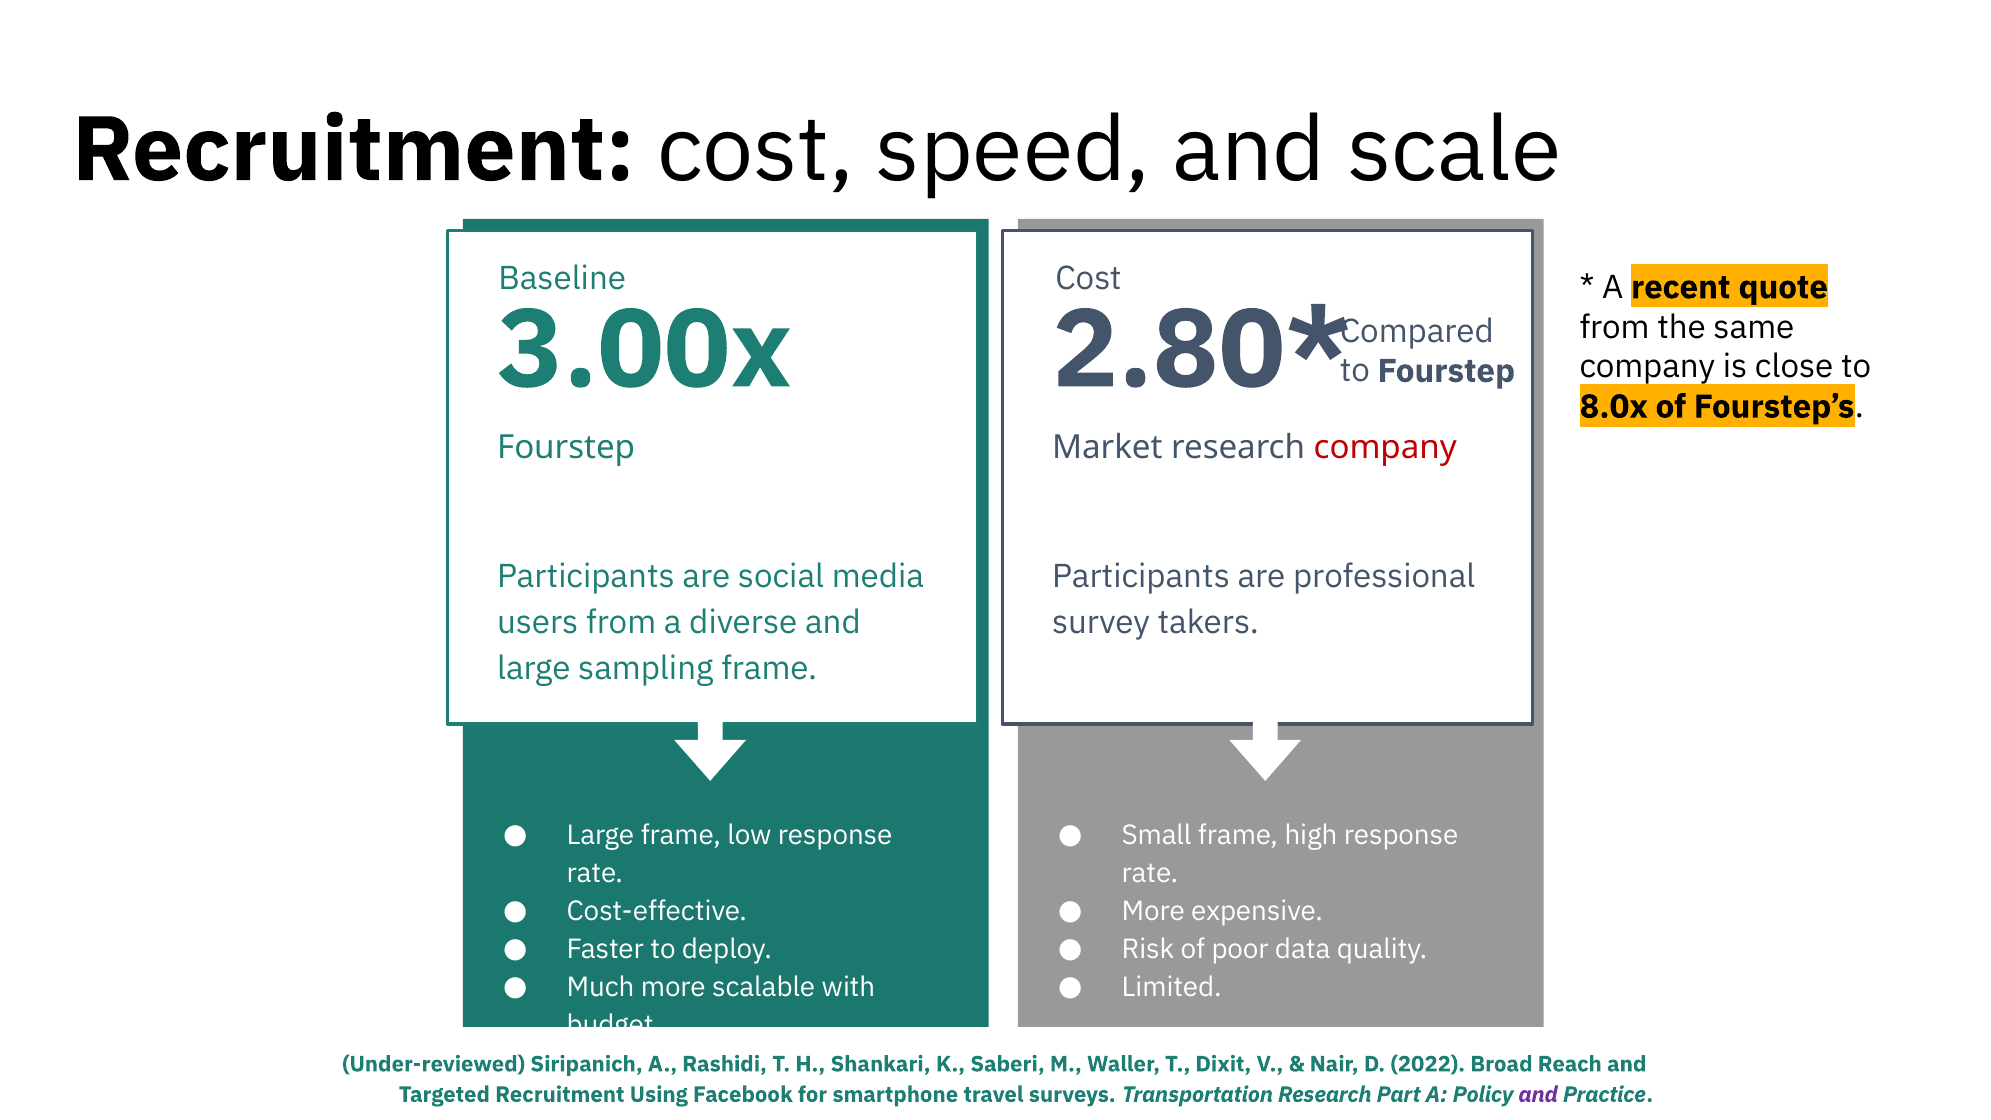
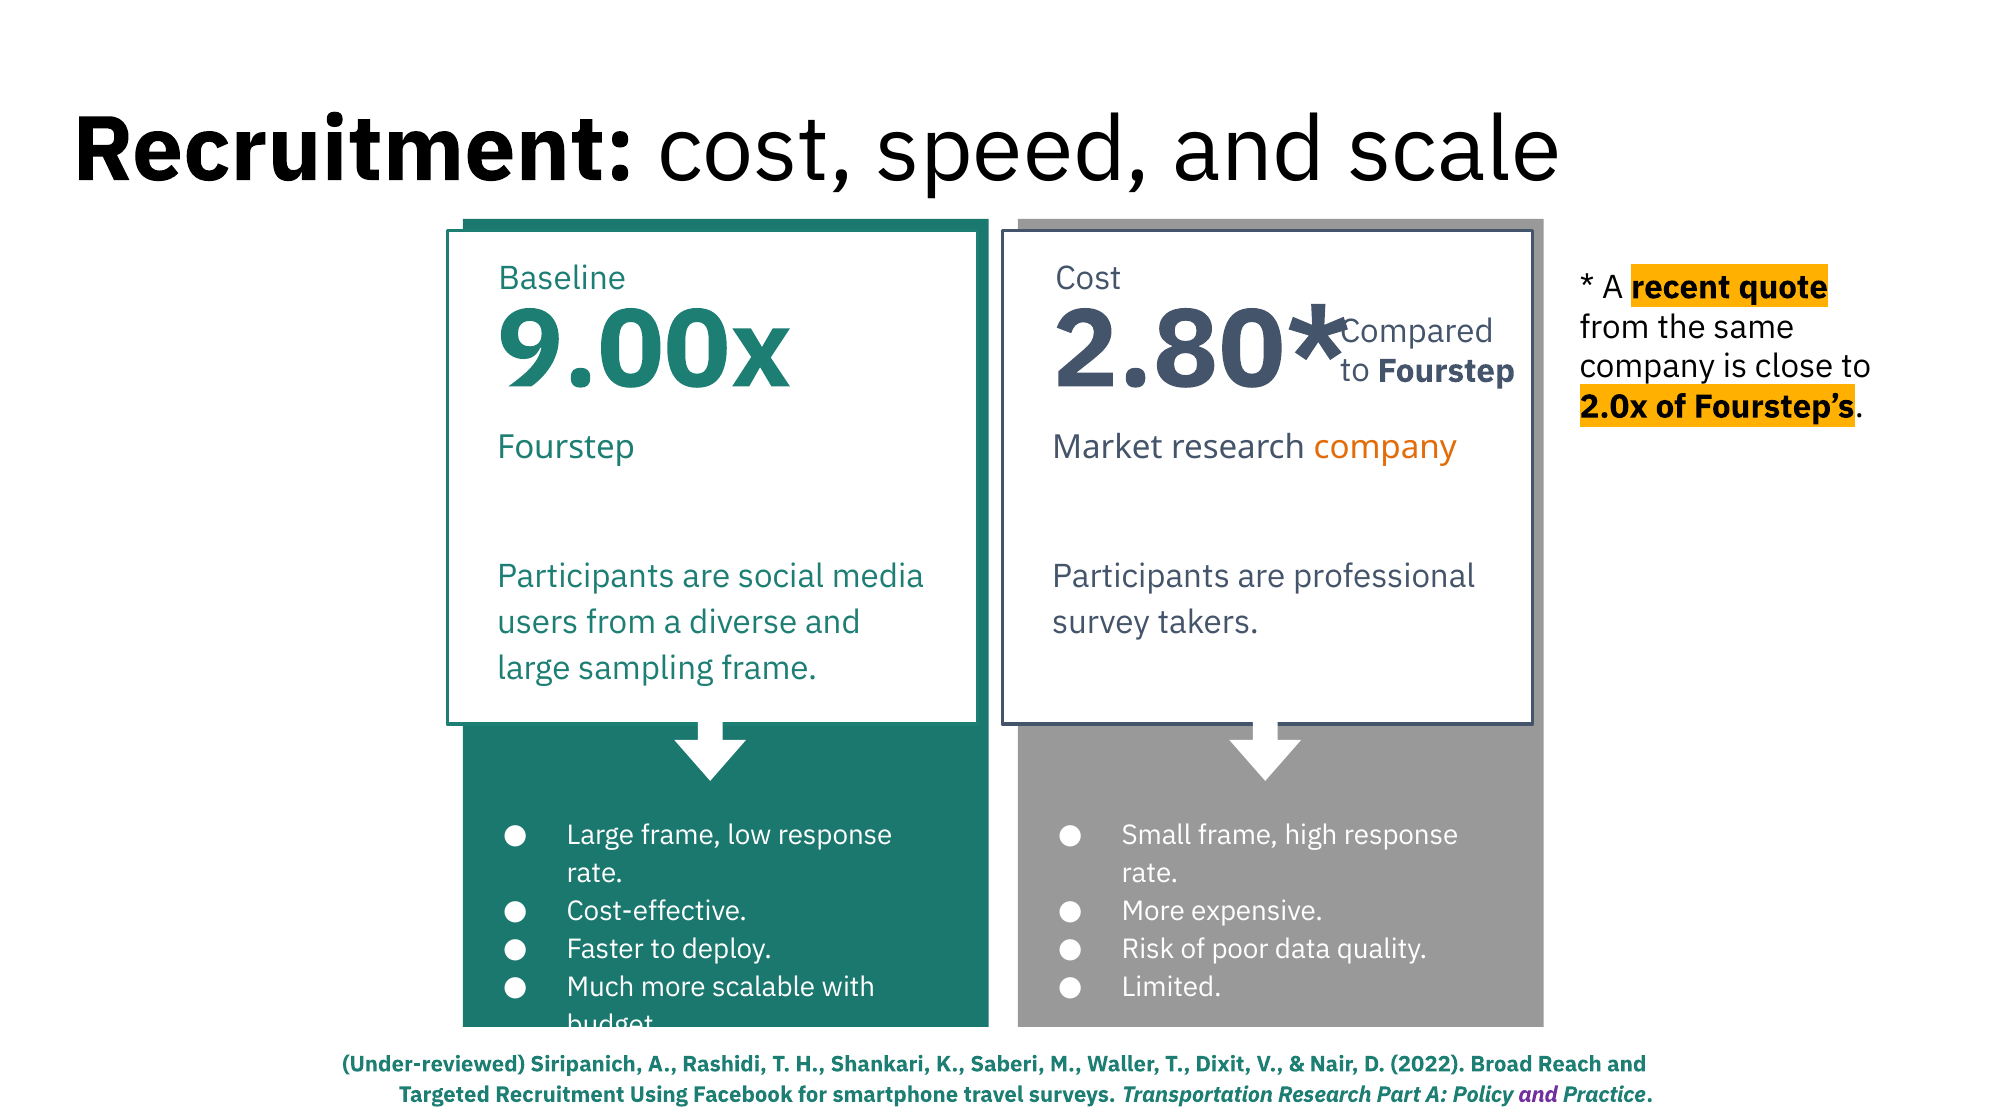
3.00x: 3.00x -> 9.00x (645, 350)
8.0x: 8.0x -> 2.0x (1614, 407)
company colour: red -> orange (1385, 448)
